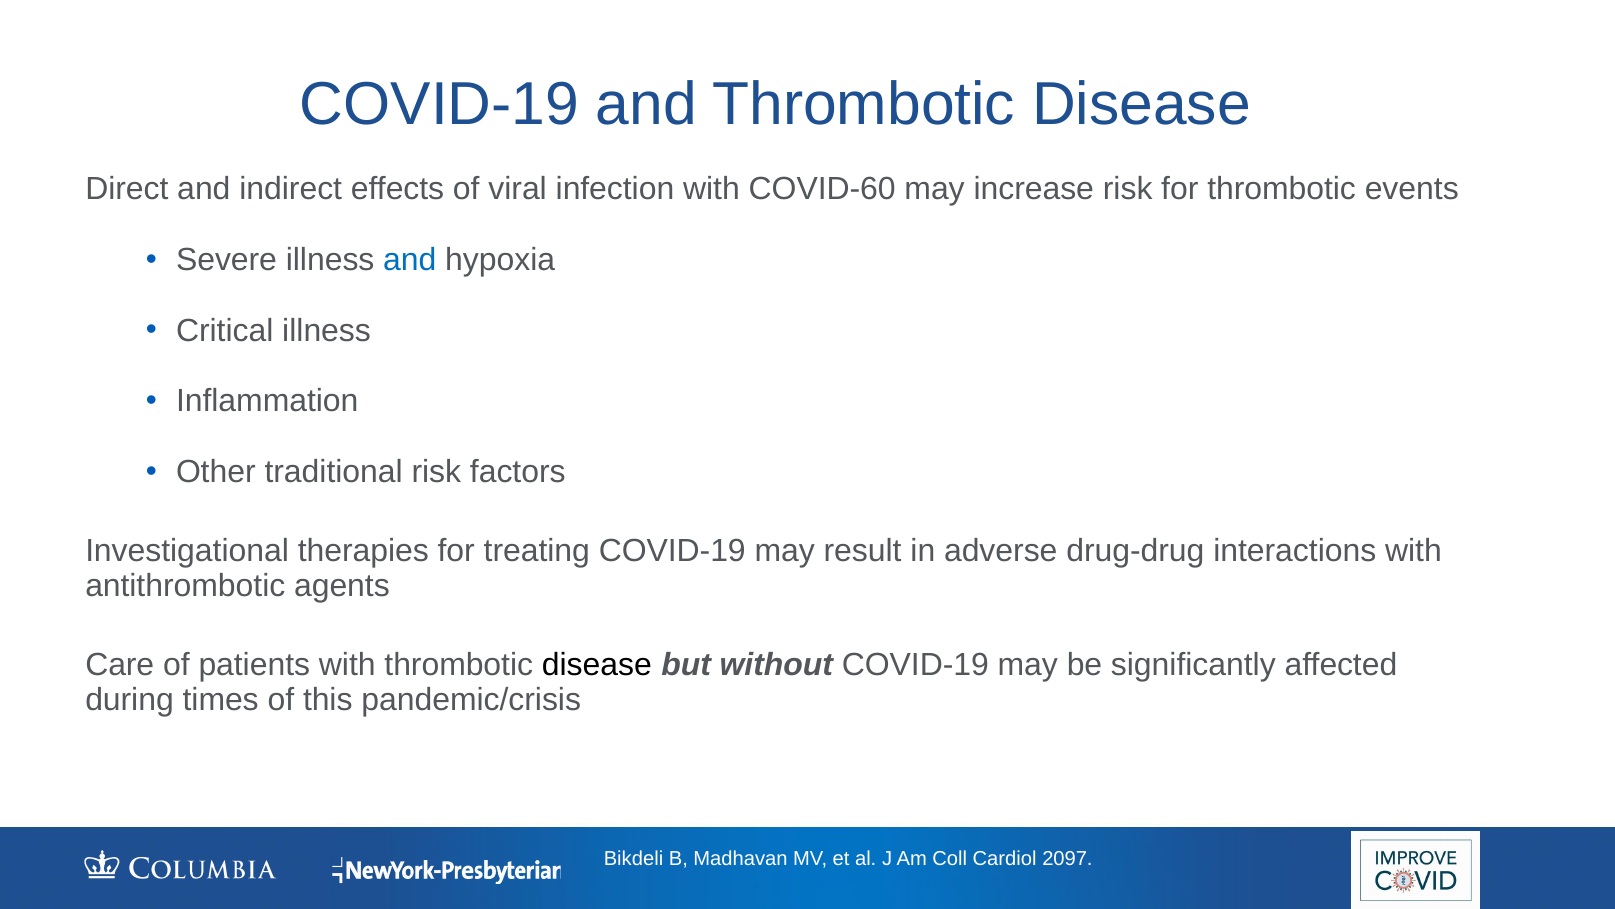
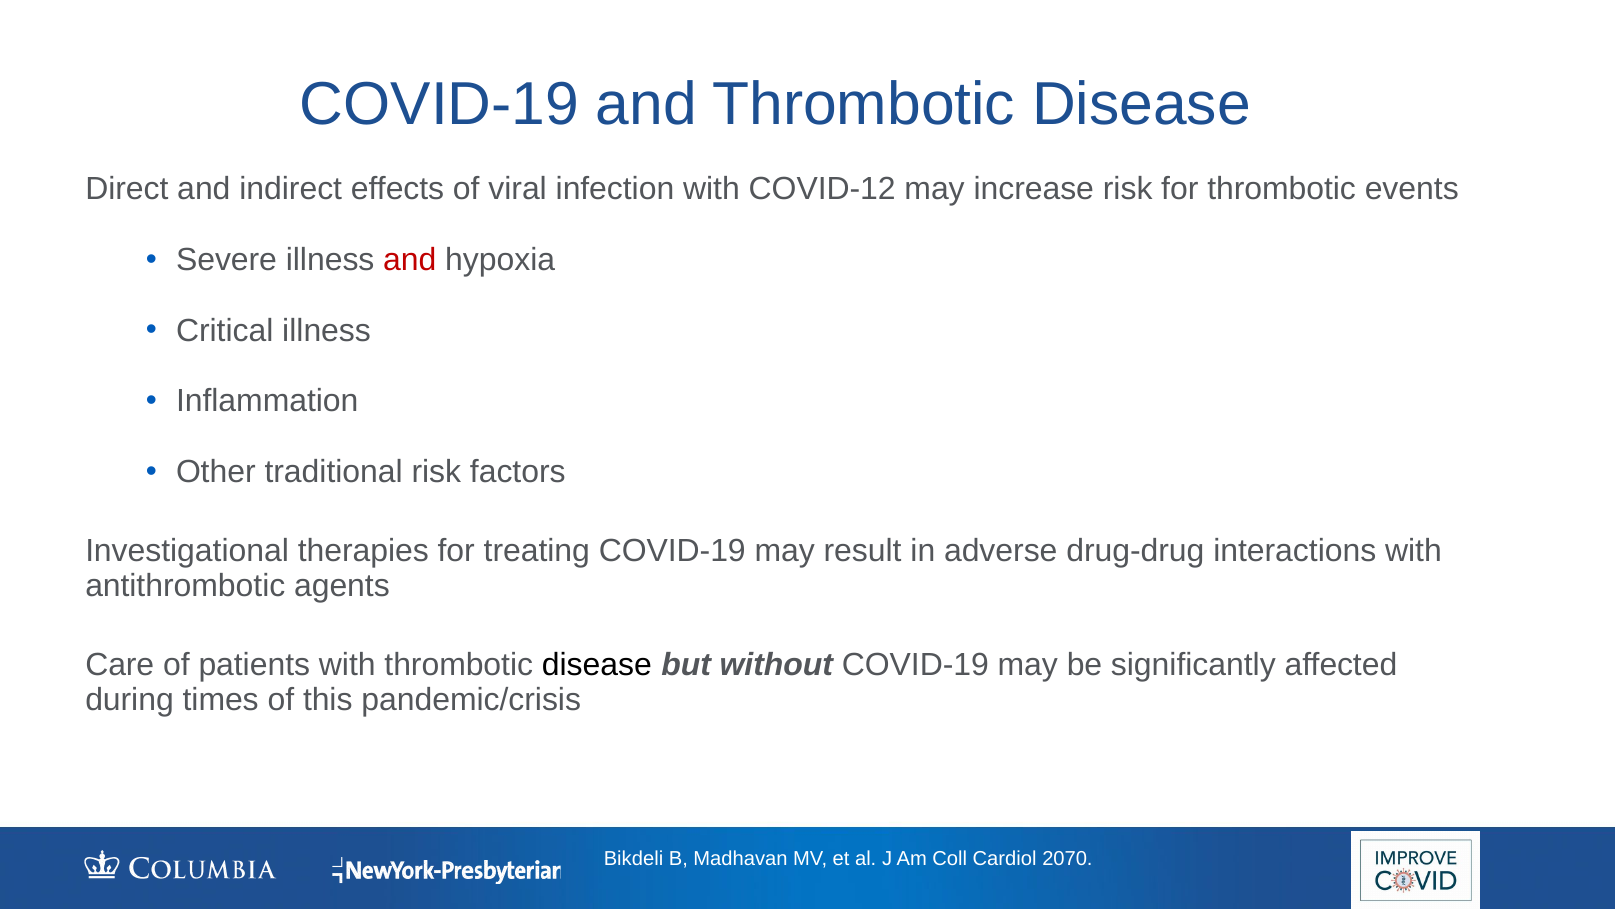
COVID-60: COVID-60 -> COVID-12 (822, 189)
and colour: blue -> red (410, 260)
2097: 2097 -> 2070 (1067, 858)
